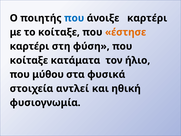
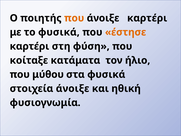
που colour: blue -> orange (74, 18)
το κοίταξε: κοίταξε -> φυσικά (59, 32)
στοιχεία αντλεί: αντλεί -> άνοιξε (73, 88)
